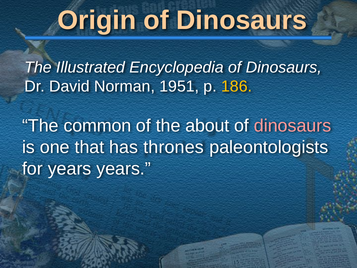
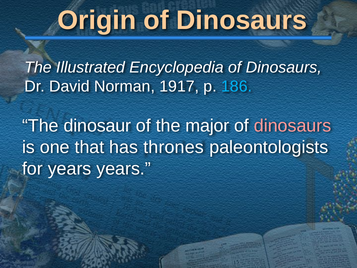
1951: 1951 -> 1917 (179, 86)
186 colour: yellow -> light blue (237, 86)
common: common -> dinosaur (97, 126)
about: about -> major (207, 126)
